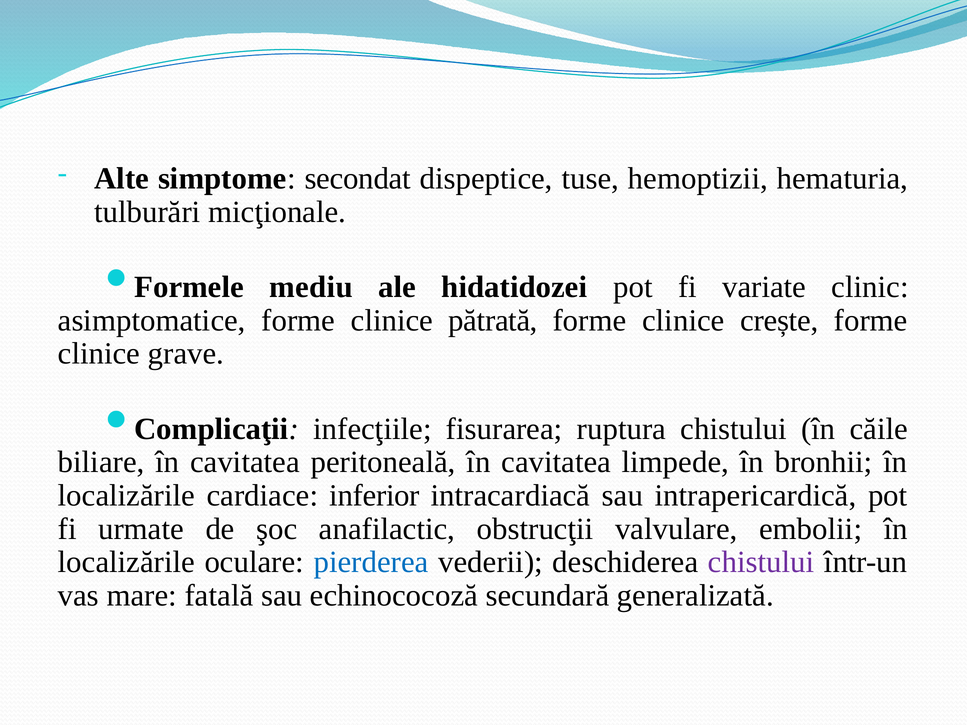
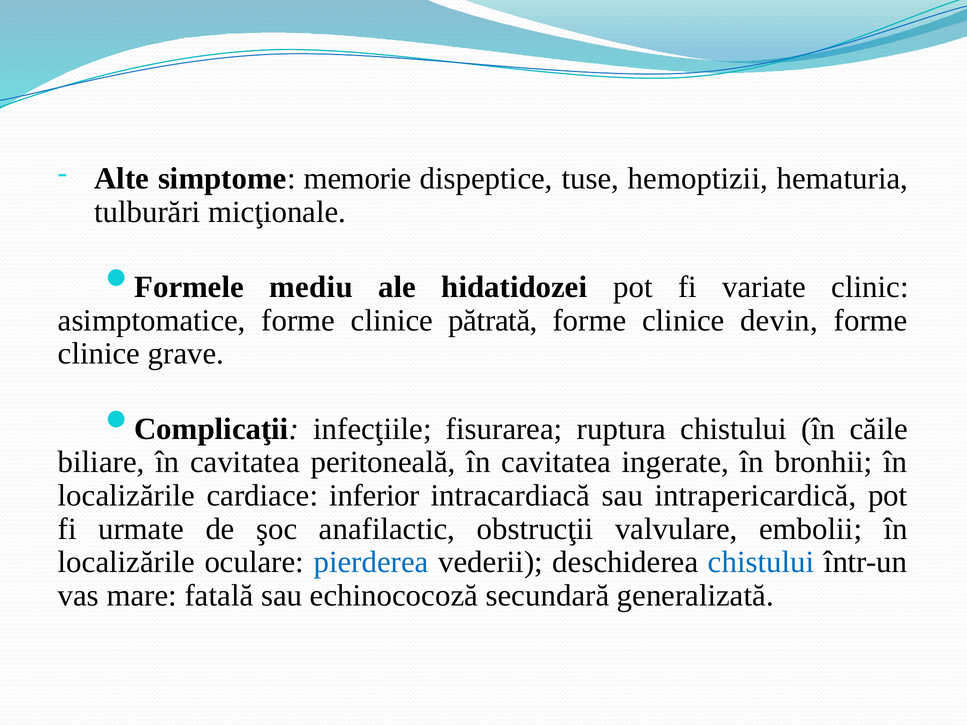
secondat: secondat -> memorie (358, 179)
crește: crește -> devin (779, 320)
limpede: limpede -> ingerate (675, 462)
chistului colour: purple -> blue (761, 562)
